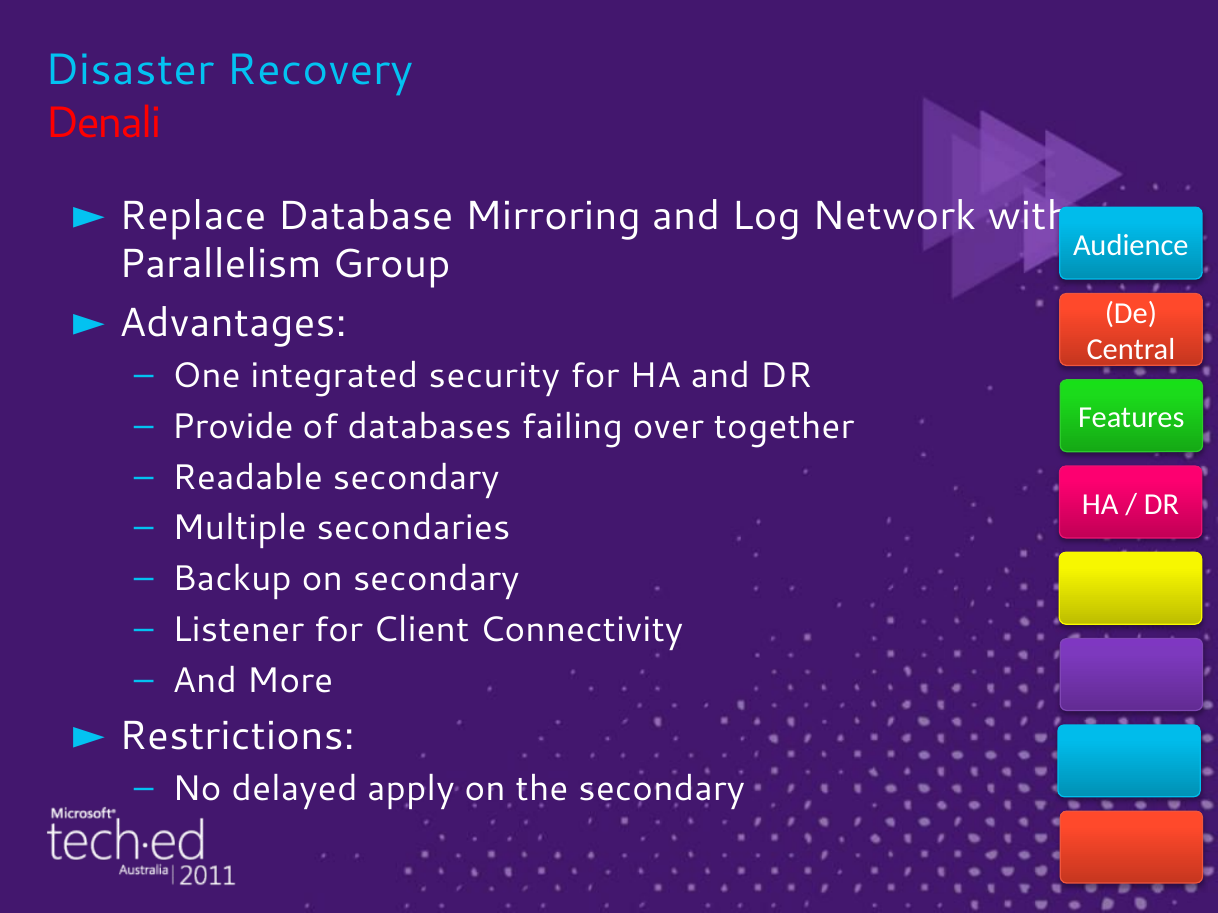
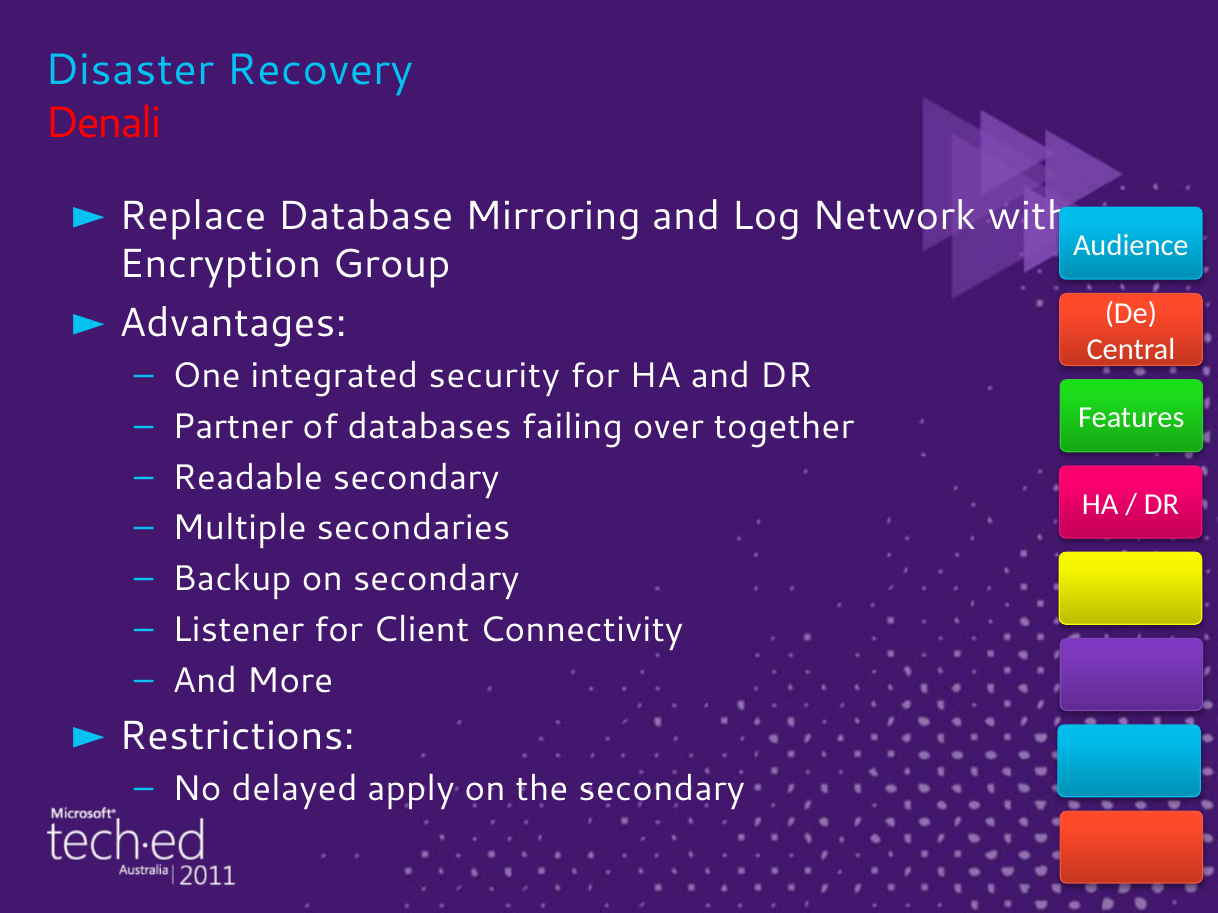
Parallelism: Parallelism -> Encryption (220, 265)
Provide: Provide -> Partner (233, 427)
